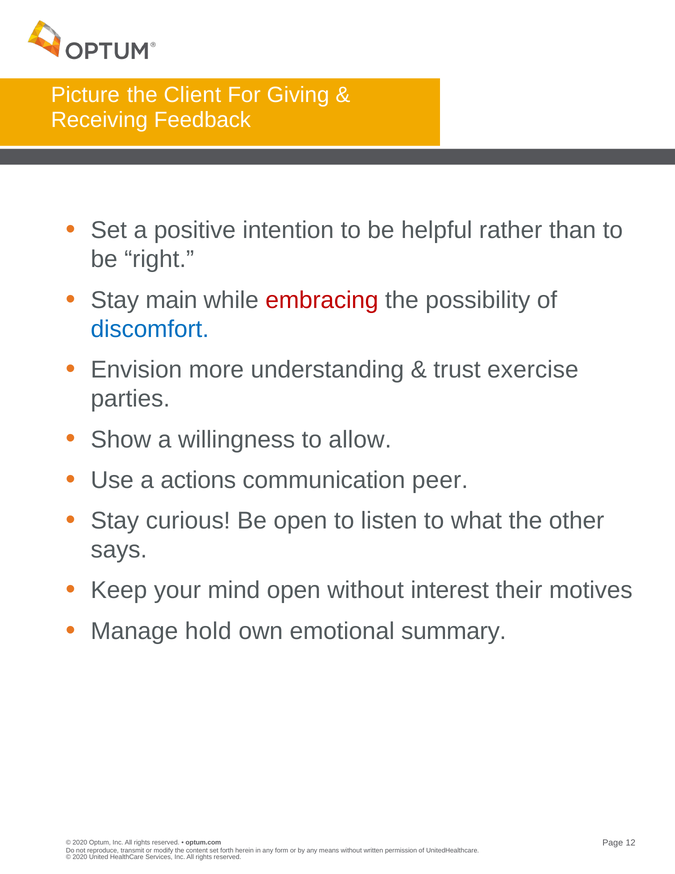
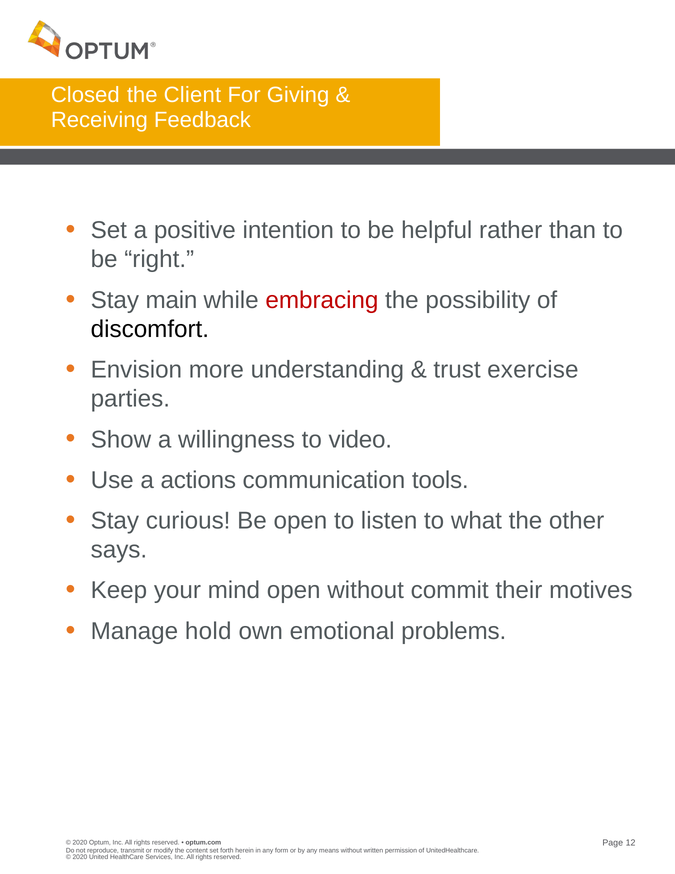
Picture: Picture -> Closed (85, 95)
discomfort colour: blue -> black (150, 329)
allow: allow -> video (360, 439)
peer: peer -> tools (440, 480)
interest: interest -> commit (450, 590)
summary: summary -> problems (454, 631)
